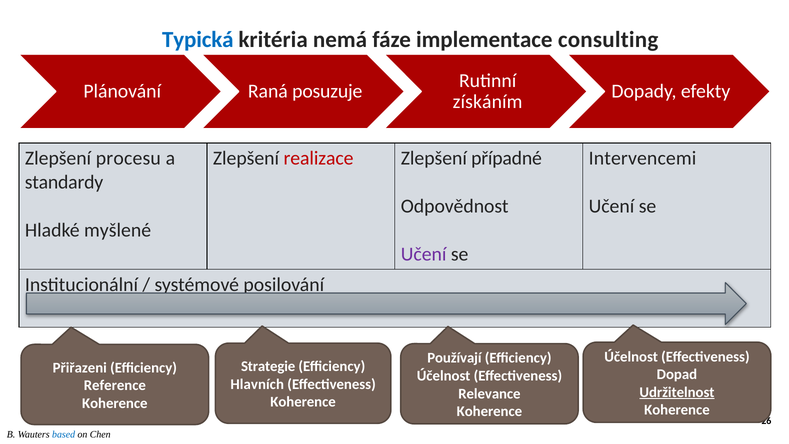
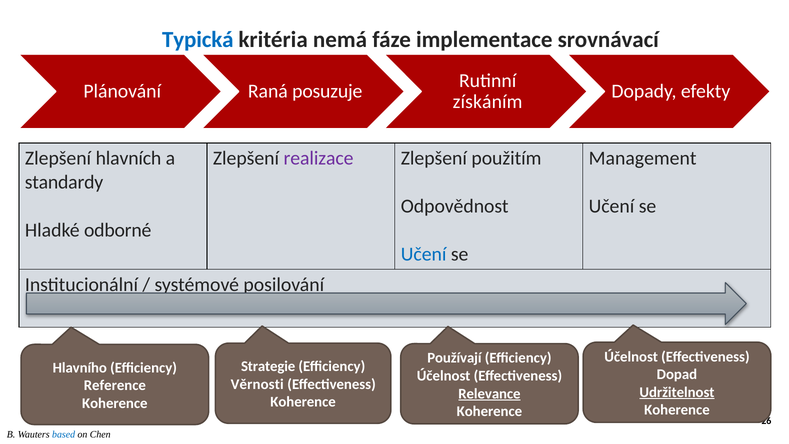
consulting: consulting -> srovnávací (608, 40)
procesu: procesu -> hlavních (128, 158)
realizace colour: red -> purple (319, 158)
případné: případné -> použitím (506, 158)
Intervencemi: Intervencemi -> Management (643, 158)
myšlené: myšlené -> odborné (118, 230)
Učení colour: purple -> blue (424, 254)
Přiřazeni: Přiřazeni -> Hlavního (80, 368)
Hlavních: Hlavních -> Věrnosti (257, 384)
Relevance underline: none -> present (489, 393)
